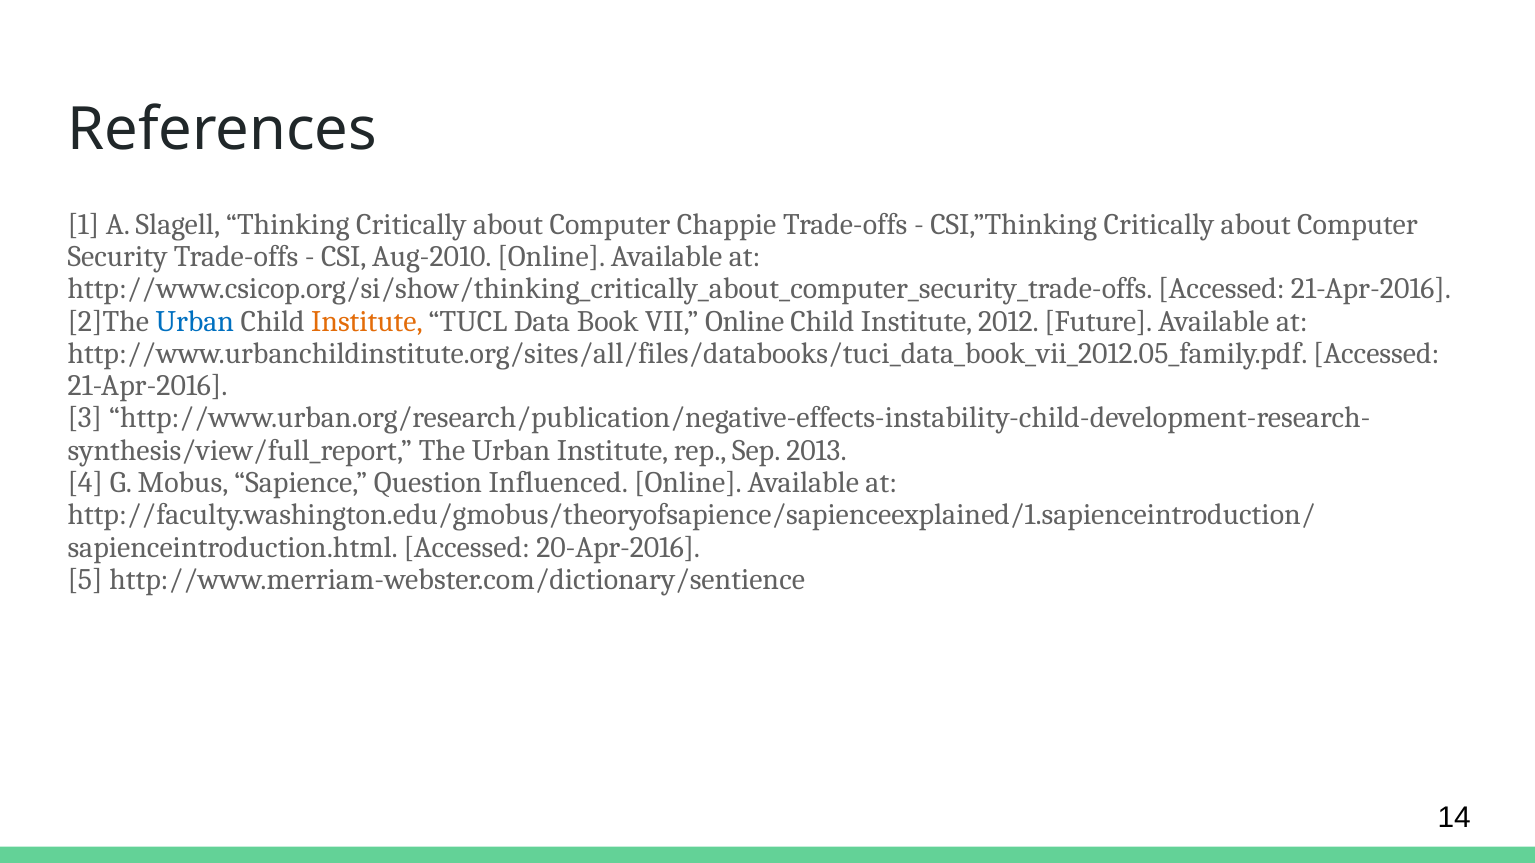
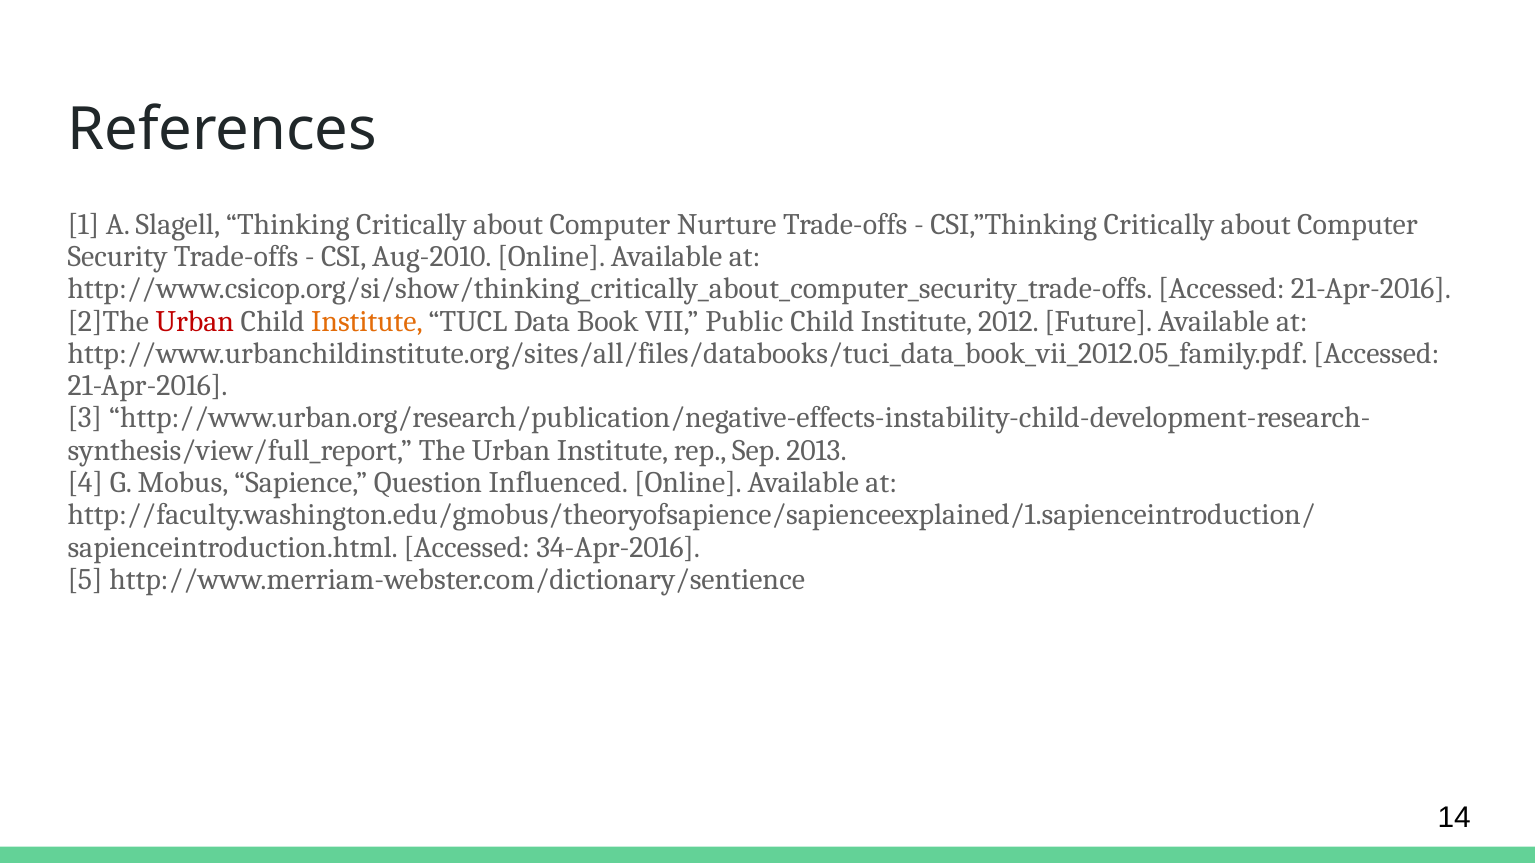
Chappie: Chappie -> Nurture (727, 225)
Urban colour: blue -> red (195, 322)
VII Online: Online -> Public (744, 322)
20-Apr-2016: 20-Apr-2016 -> 34-Apr-2016 (618, 547)
